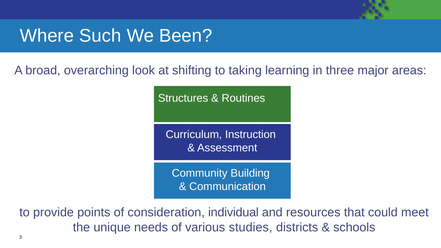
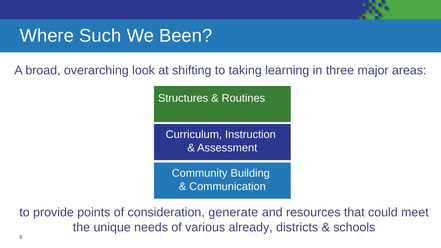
individual: individual -> generate (233, 212)
studies: studies -> already (251, 227)
